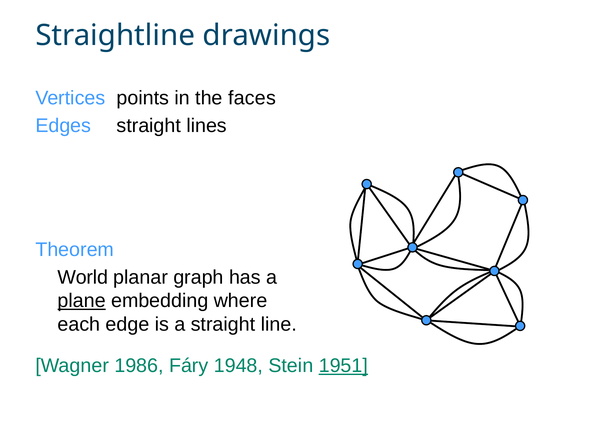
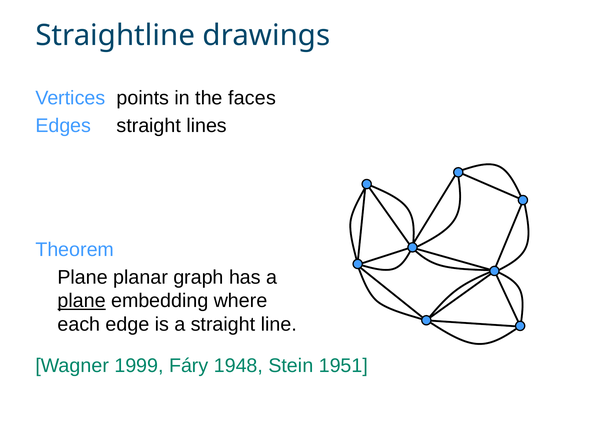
World: World -> Plane (83, 277)
1986: 1986 -> 1999 (139, 365)
1951 underline: present -> none (343, 365)
